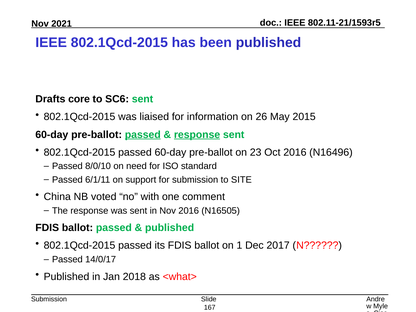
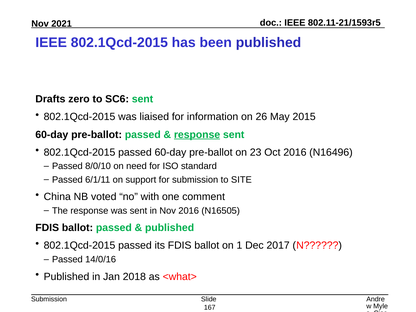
core: core -> zero (79, 99)
passed underline: present -> none (143, 135)
14/0/17: 14/0/17 -> 14/0/16 (101, 260)
